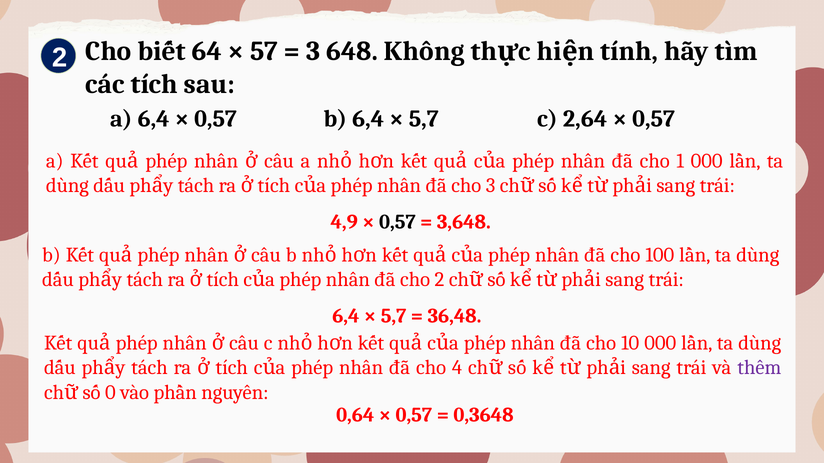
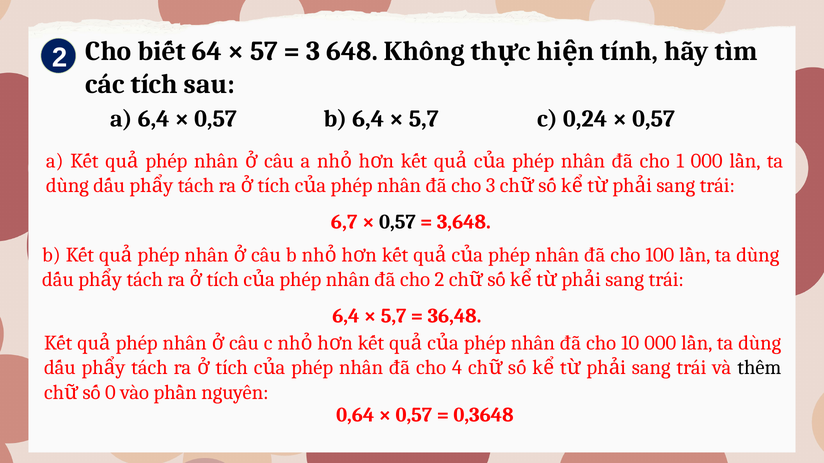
2,64: 2,64 -> 0,24 (585, 119)
4,9: 4,9 -> 6,7 (344, 222)
thêm colour: purple -> black (759, 368)
